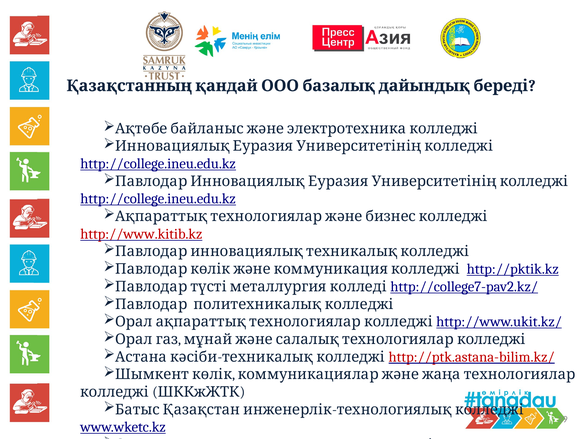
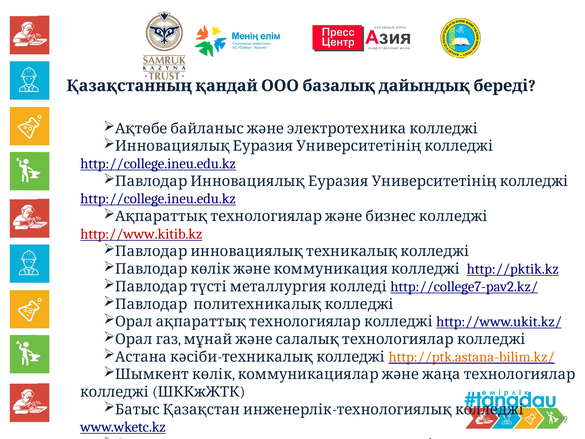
http://ptk.astana-bilim.kz/ colour: red -> orange (472, 357)
